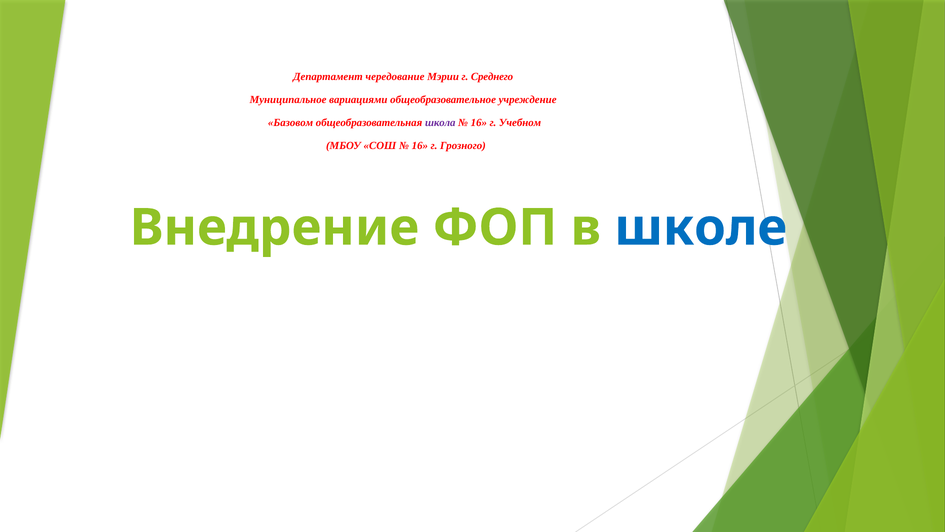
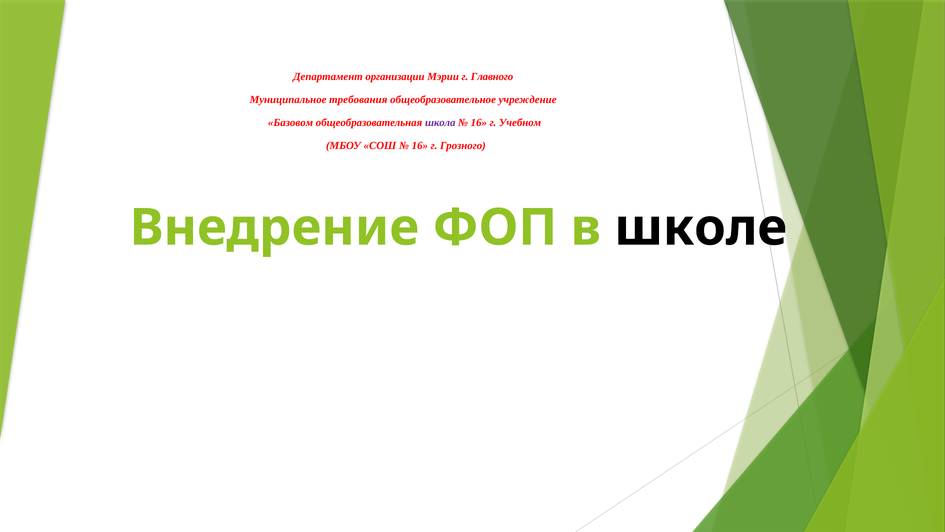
чередование: чередование -> организации (395, 77)
Среднего: Среднего -> Главного (492, 77)
вариациями: вариациями -> требования (358, 100)
школе colour: blue -> black (701, 228)
